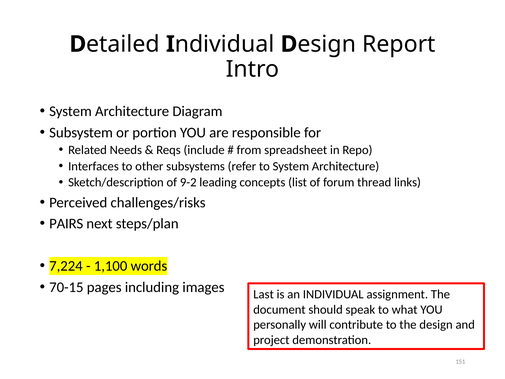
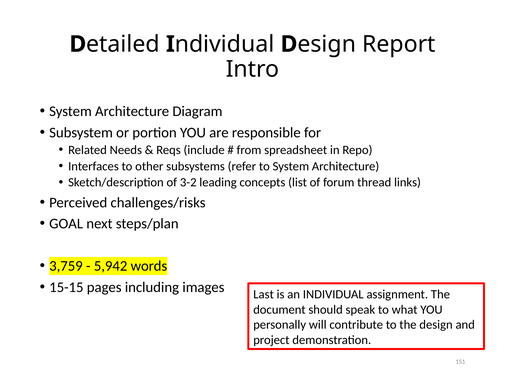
9-2: 9-2 -> 3-2 (188, 182)
PAIRS: PAIRS -> GOAL (66, 224)
7,224: 7,224 -> 3,759 (66, 266)
1,100: 1,100 -> 5,942 (111, 266)
70-15: 70-15 -> 15-15 (66, 287)
